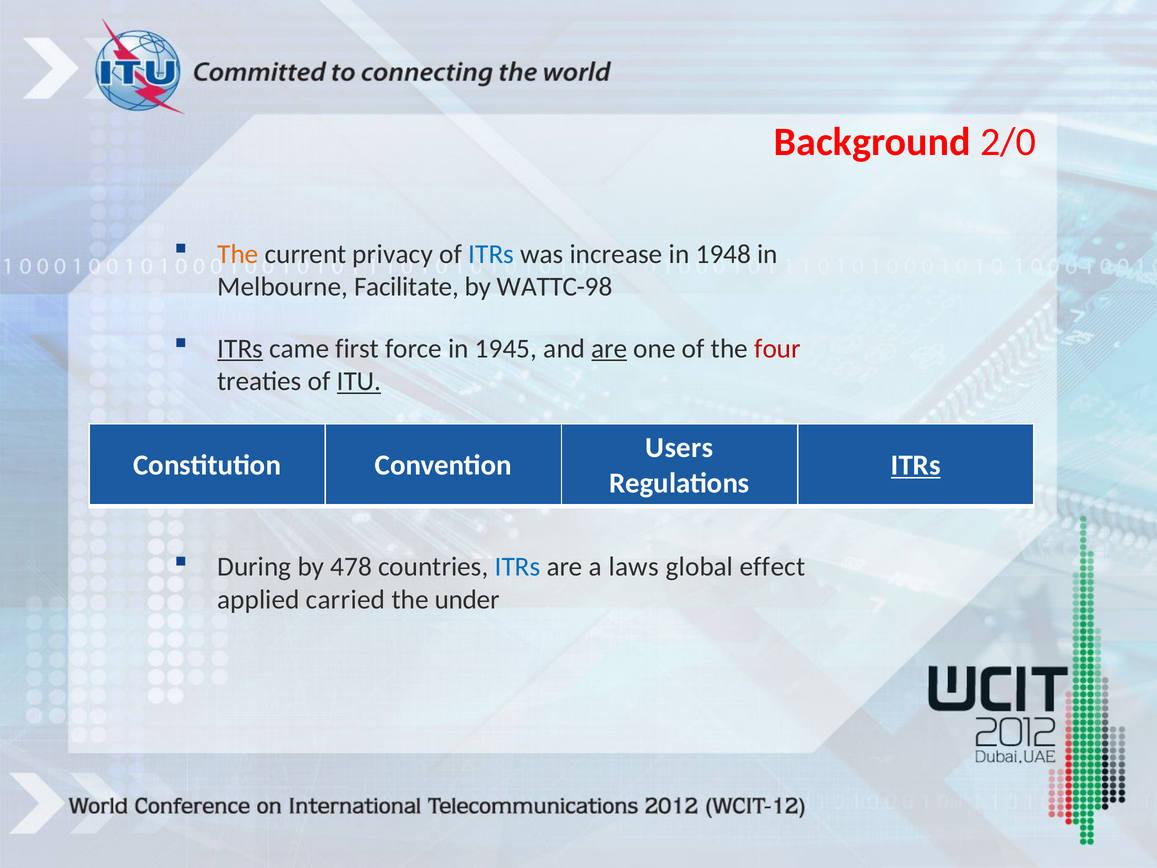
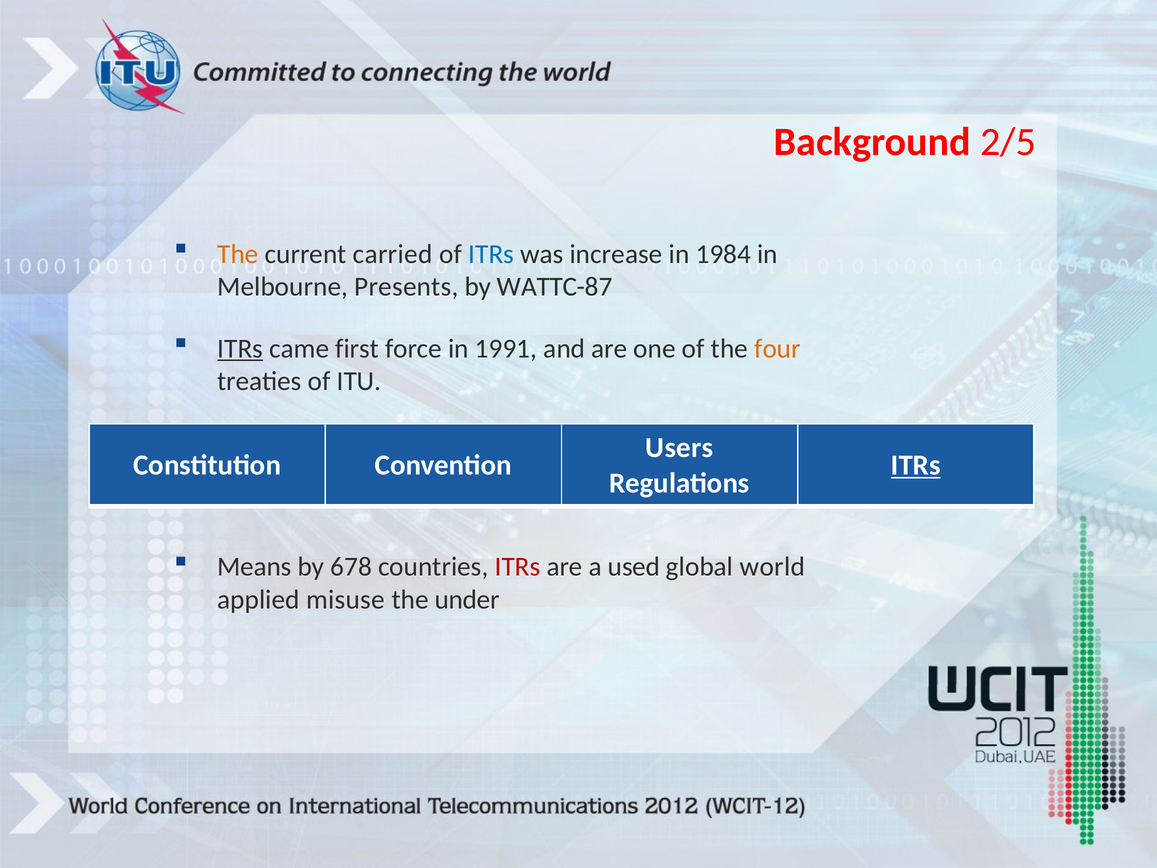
2/0: 2/0 -> 2/5 (1008, 142)
privacy: privacy -> carried (393, 254)
1948: 1948 -> 1984 (723, 254)
Facilitate: Facilitate -> Presents (406, 287)
WATTC-98: WATTC-98 -> WATTC-87 (555, 287)
1945: 1945 -> 1991 (506, 349)
are underline: present -> none (609, 349)
four colour: red -> orange (777, 349)
ITU underline: present -> none (359, 381)
During: During -> Means (254, 567)
478: 478 -> 678 (351, 567)
ITRs colour: blue -> red (518, 567)
laws: laws -> used (634, 567)
effect: effect -> world (772, 567)
carried: carried -> misuse (346, 599)
